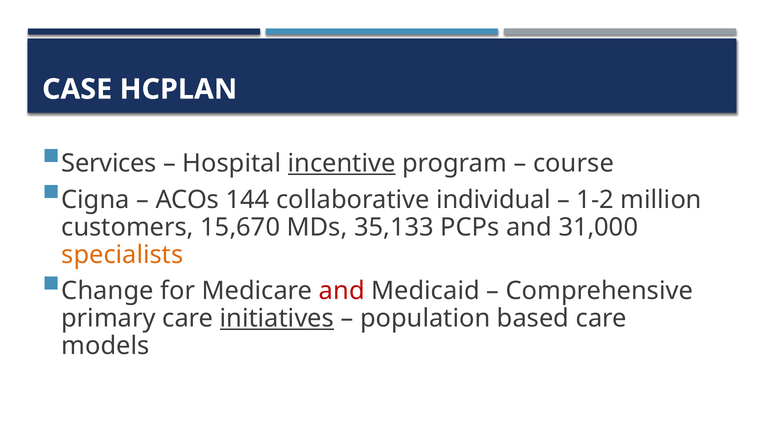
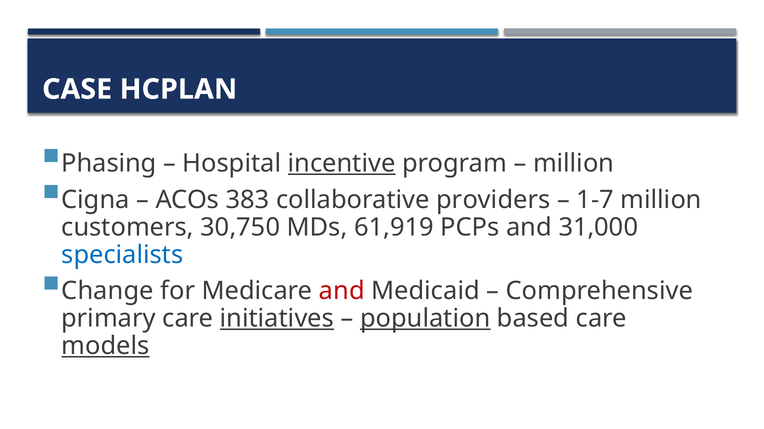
Services: Services -> Phasing (109, 164)
course: course -> million (574, 164)
144: 144 -> 383 (248, 200)
individual: individual -> providers (493, 200)
1-2: 1-2 -> 1-7 (595, 200)
15,670: 15,670 -> 30,750 (240, 228)
35,133: 35,133 -> 61,919 (394, 228)
specialists colour: orange -> blue (122, 255)
population underline: none -> present (425, 319)
models underline: none -> present (105, 347)
